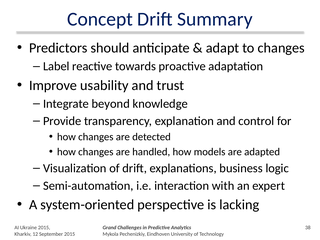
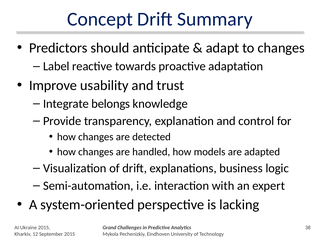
beyond: beyond -> belongs (111, 104)
